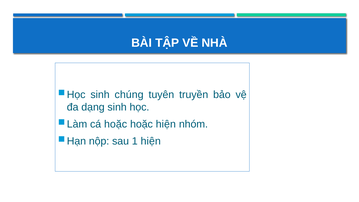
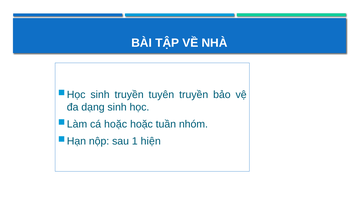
sinh chúng: chúng -> truyền (129, 95)
hoặc hiện: hiện -> tuần (166, 124)
